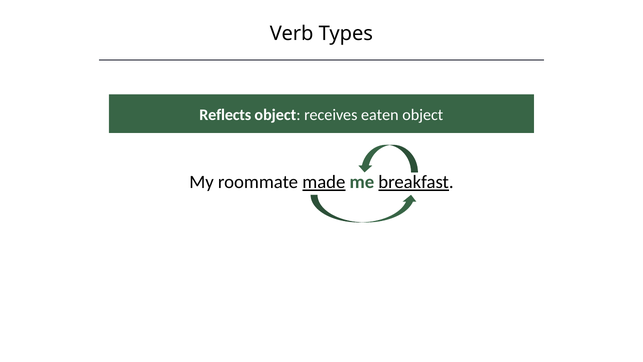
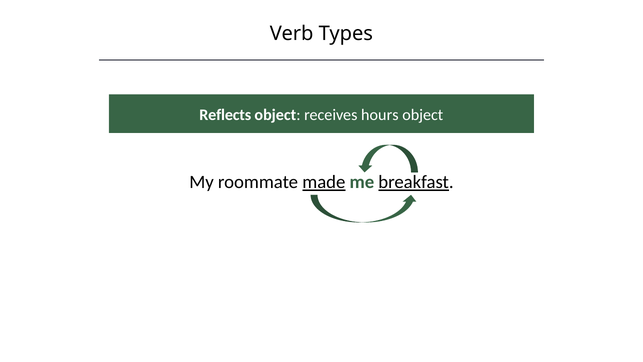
eaten: eaten -> hours (380, 115)
